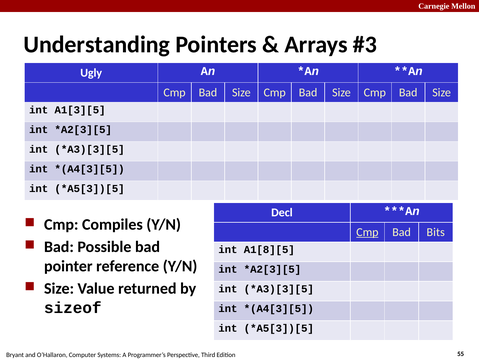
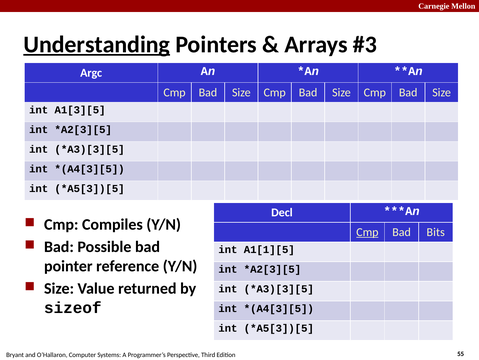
Understanding underline: none -> present (97, 44)
Ugly: Ugly -> Argc (91, 73)
A1[8][5: A1[8][5 -> A1[1][5 (269, 249)
